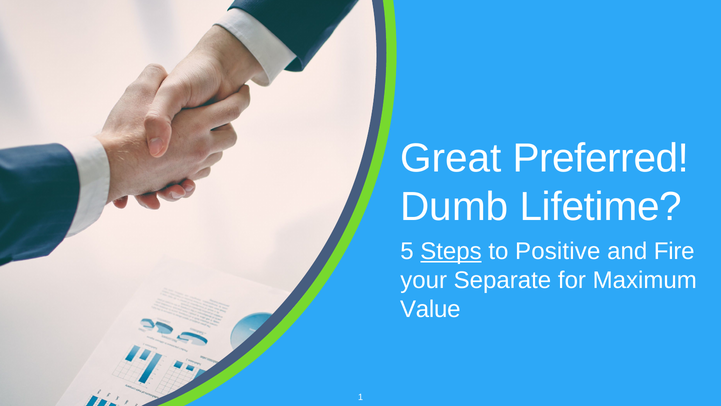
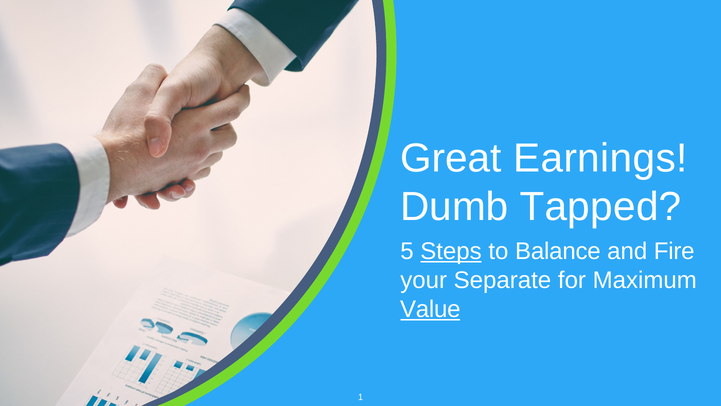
Preferred: Preferred -> Earnings (600, 158)
Lifetime: Lifetime -> Tapped (600, 207)
Positive: Positive -> Balance (558, 251)
Value underline: none -> present (430, 309)
